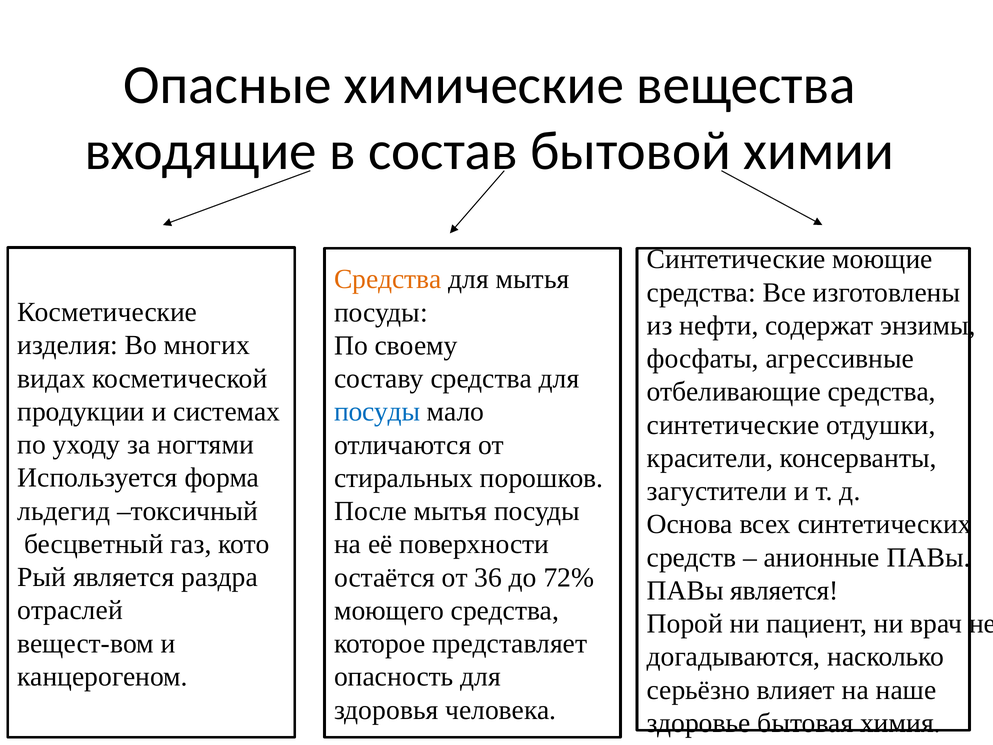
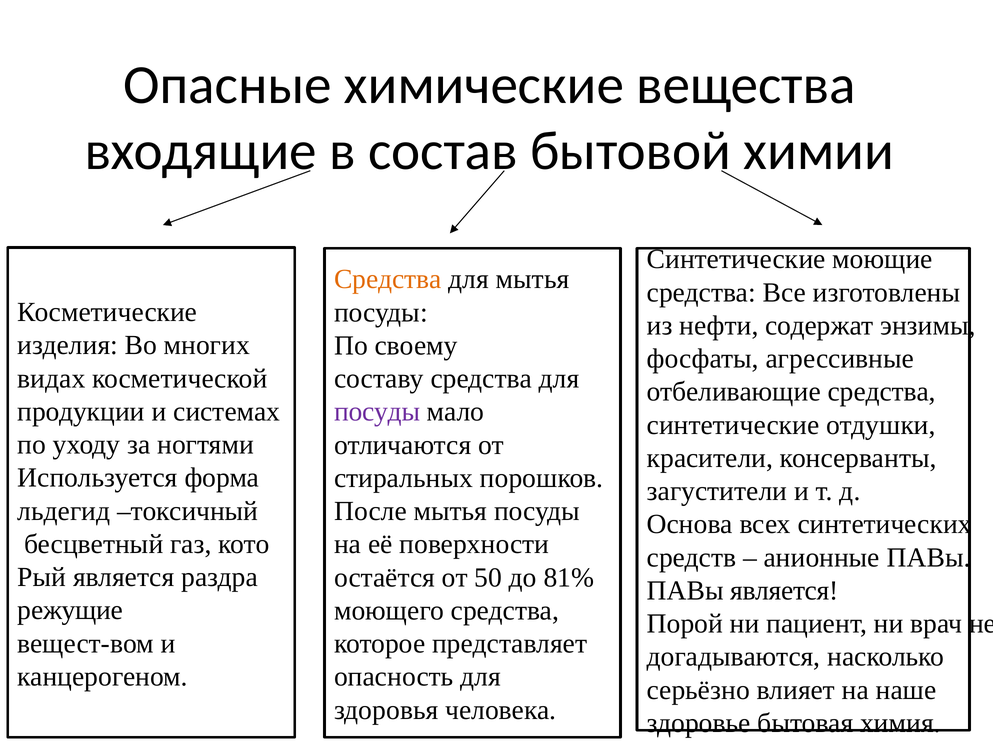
посуды colour: blue -> purple (377, 412)
36: 36 -> 50 (488, 577)
72%: 72% -> 81% (569, 577)
отраслей: отраслей -> режущие (70, 610)
